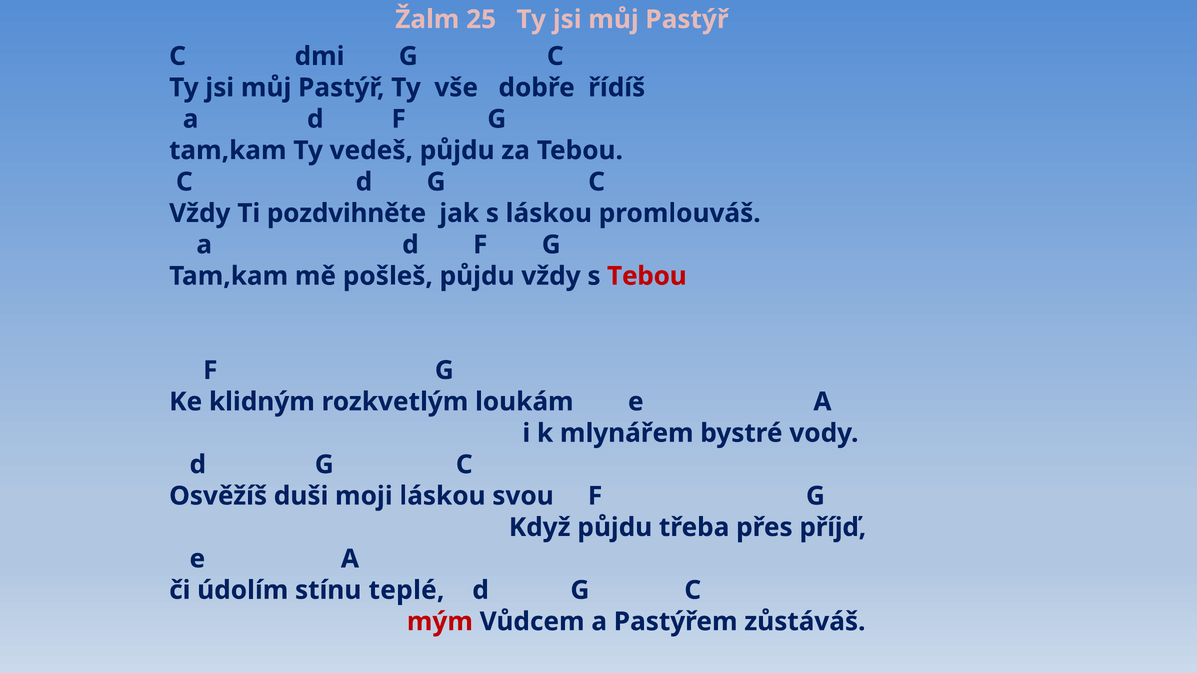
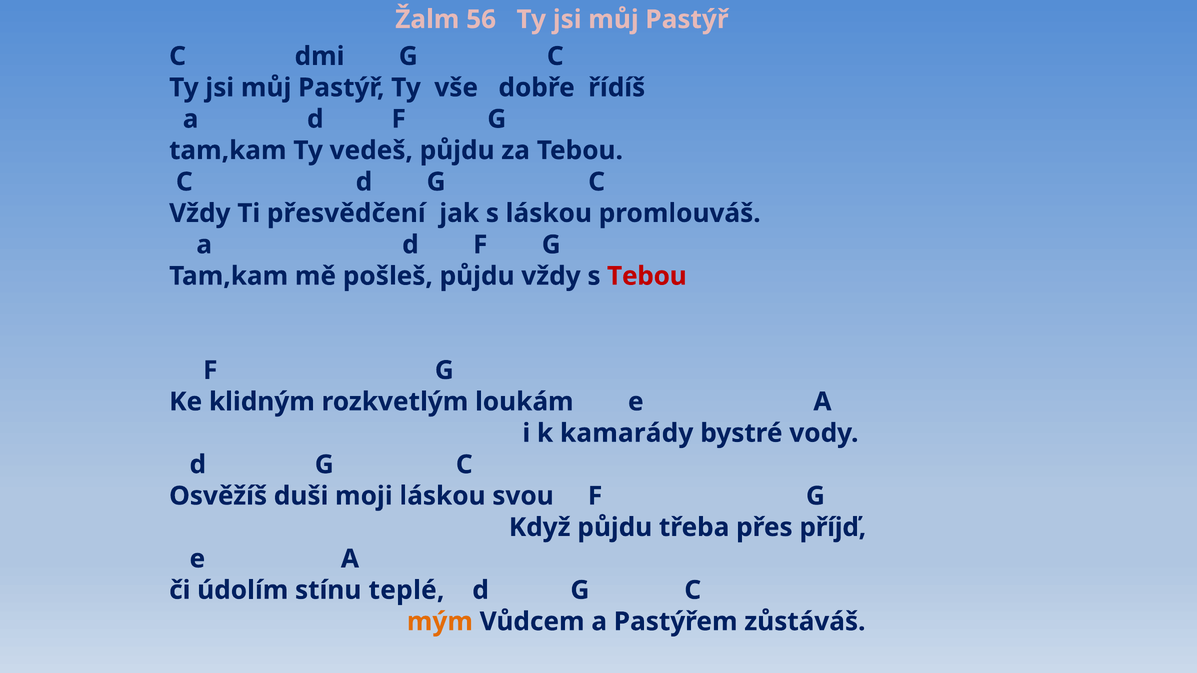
25: 25 -> 56 (481, 19)
pozdvihněte: pozdvihněte -> přesvědčení (346, 213)
mlynářem: mlynářem -> kamarády (627, 433)
mým colour: red -> orange (440, 622)
